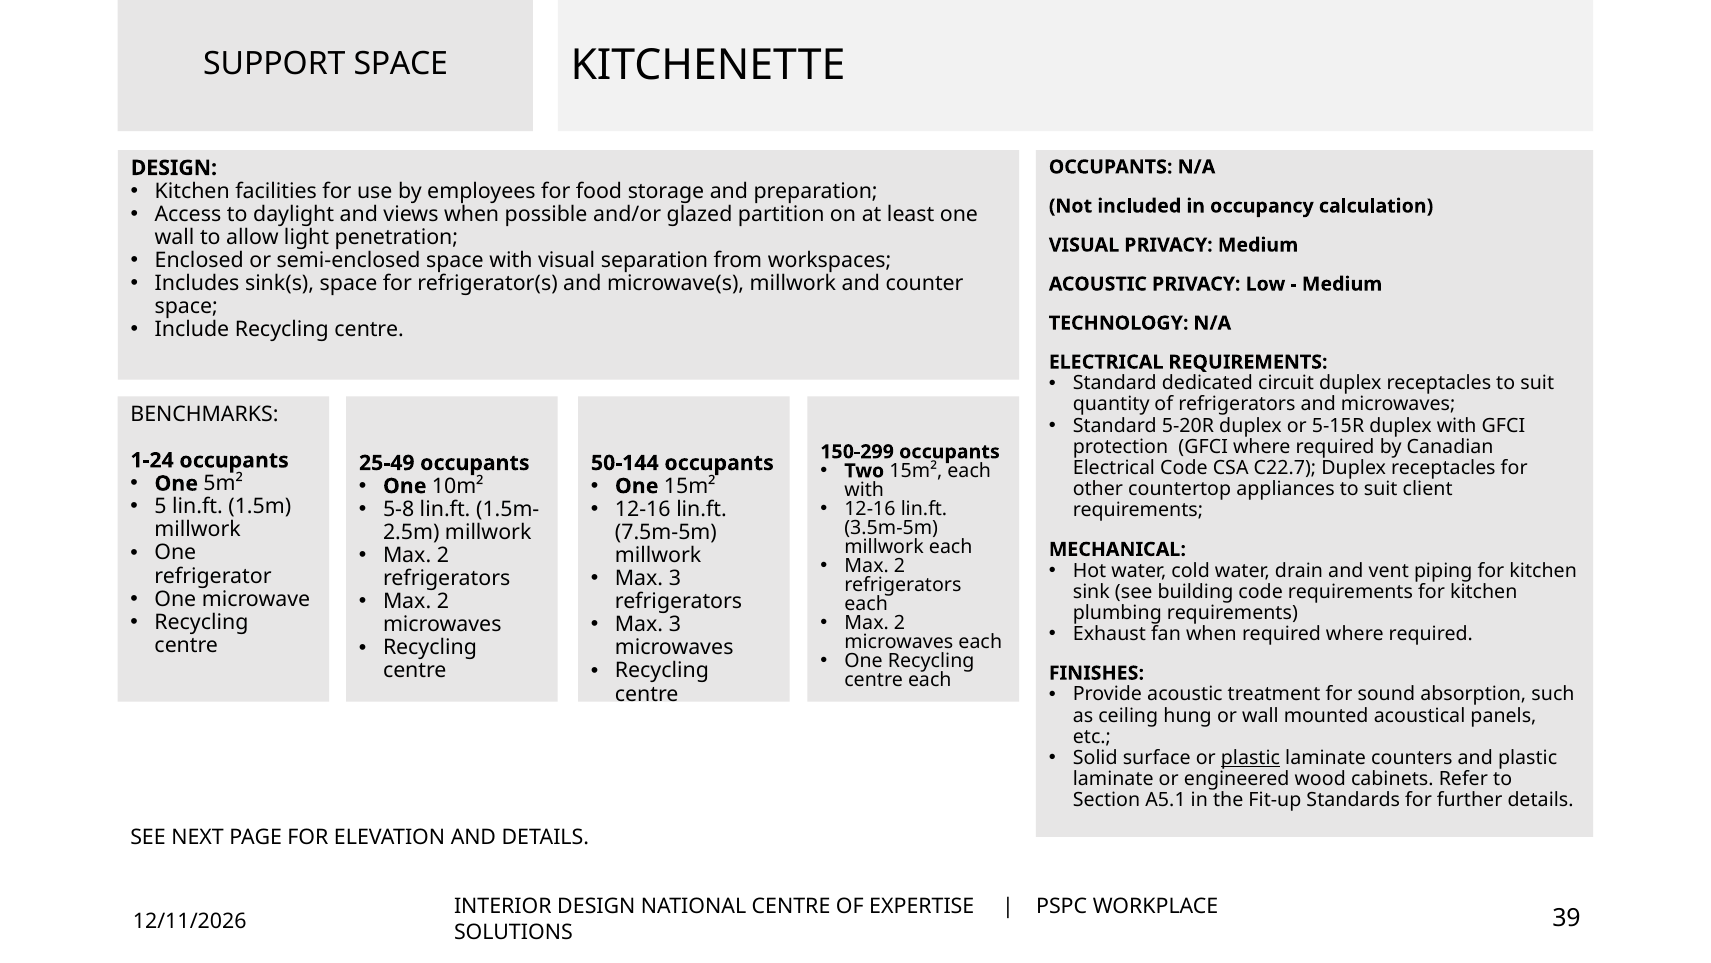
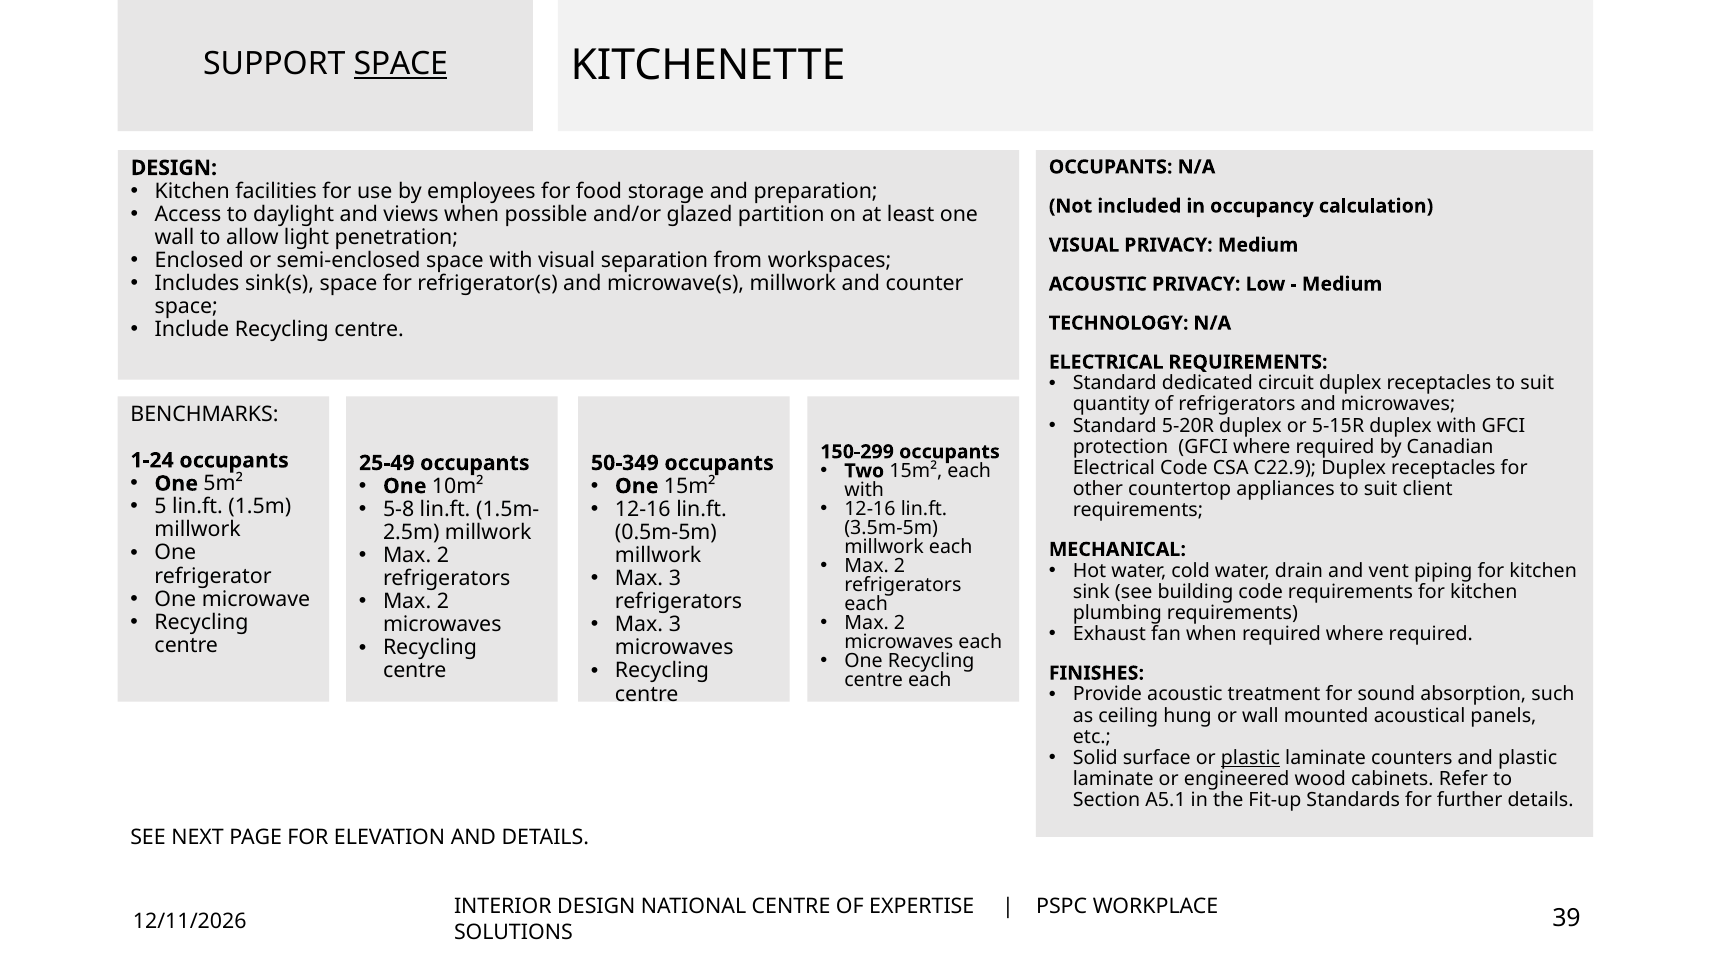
SPACE underline: none -> present (401, 64)
50-144: 50-144 -> 50-349 (625, 463)
C22.7: C22.7 -> C22.9 (1285, 468)
7.5m-5m: 7.5m-5m -> 0.5m-5m (666, 532)
